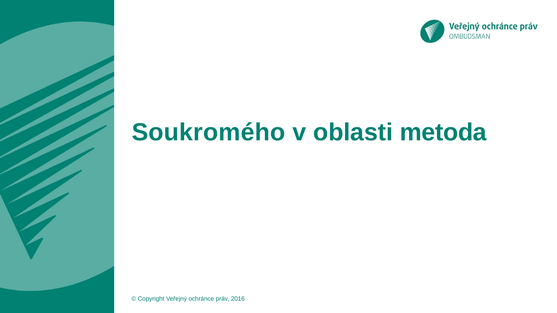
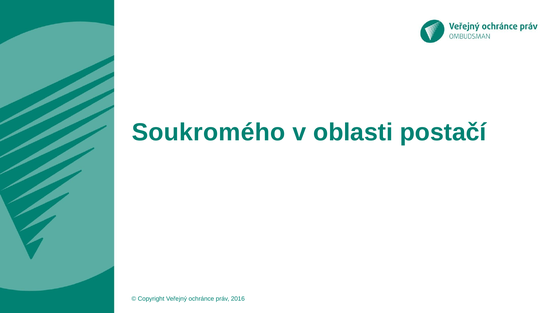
metoda: metoda -> postačí (443, 133)
